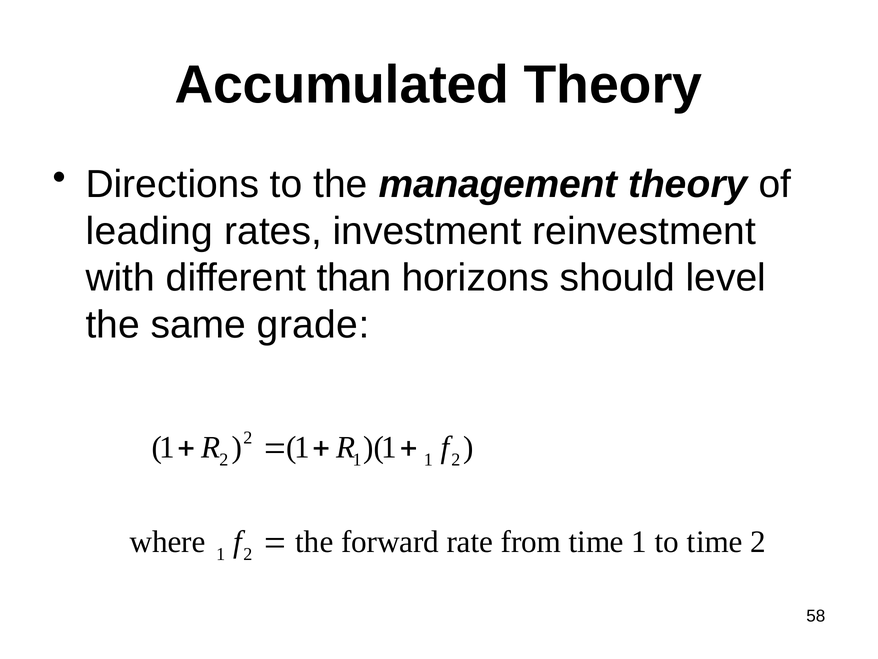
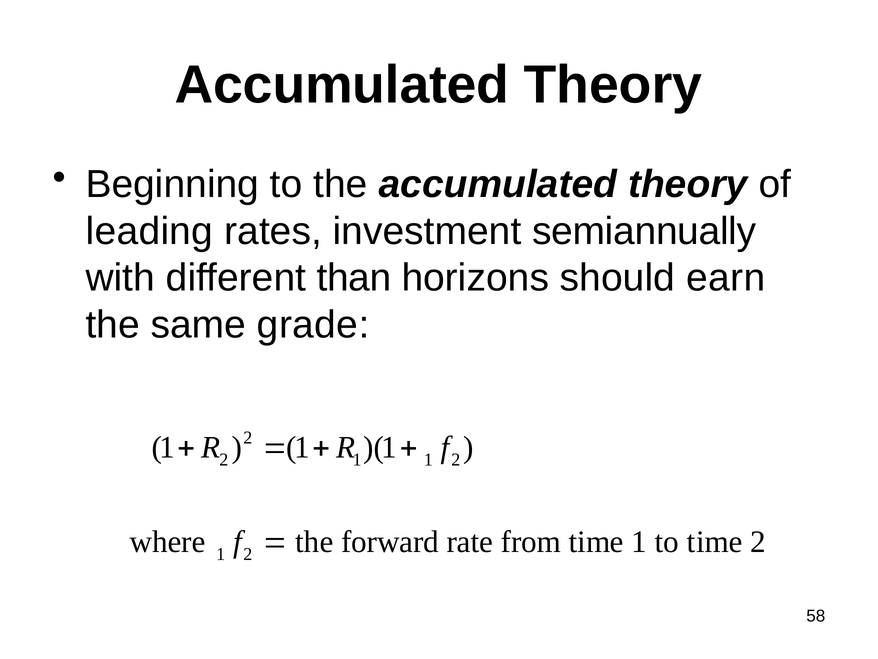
Directions: Directions -> Beginning (172, 184)
the management: management -> accumulated (498, 184)
reinvestment: reinvestment -> semiannually (644, 231)
level: level -> earn (726, 278)
